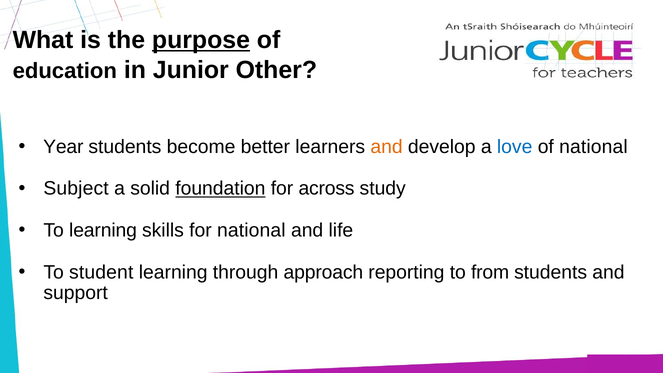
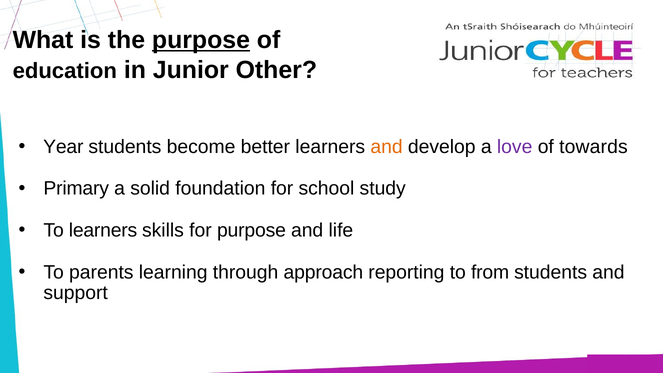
love colour: blue -> purple (515, 147)
of national: national -> towards (593, 147)
Subject: Subject -> Primary (76, 189)
foundation underline: present -> none (220, 189)
across: across -> school (326, 189)
To learning: learning -> learners (103, 230)
for national: national -> purpose (251, 230)
student: student -> parents (101, 272)
